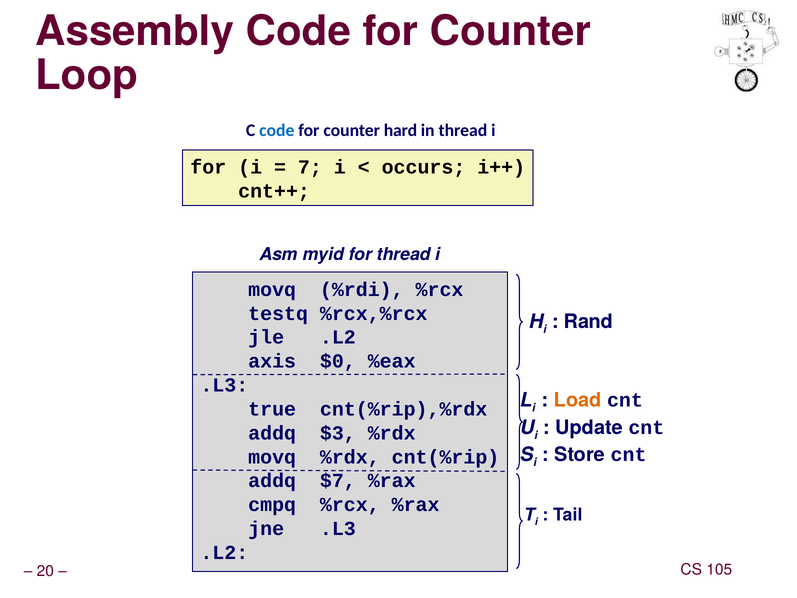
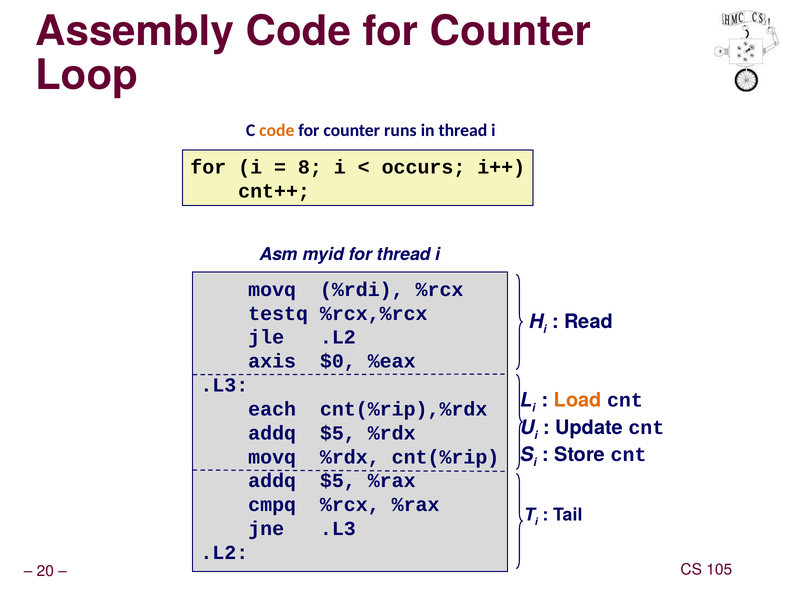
code colour: blue -> orange (277, 130)
hard: hard -> runs (400, 130)
7: 7 -> 8 (310, 167)
Rand: Rand -> Read (588, 322)
true: true -> each (272, 409)
$3: $3 -> $5 (338, 433)
$7: $7 -> $5 (338, 481)
